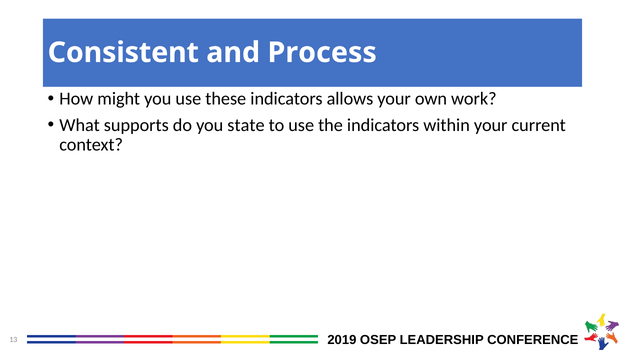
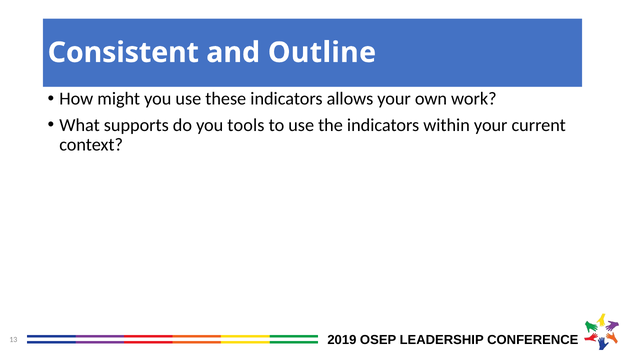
Process: Process -> Outline (322, 53)
state: state -> tools (246, 125)
